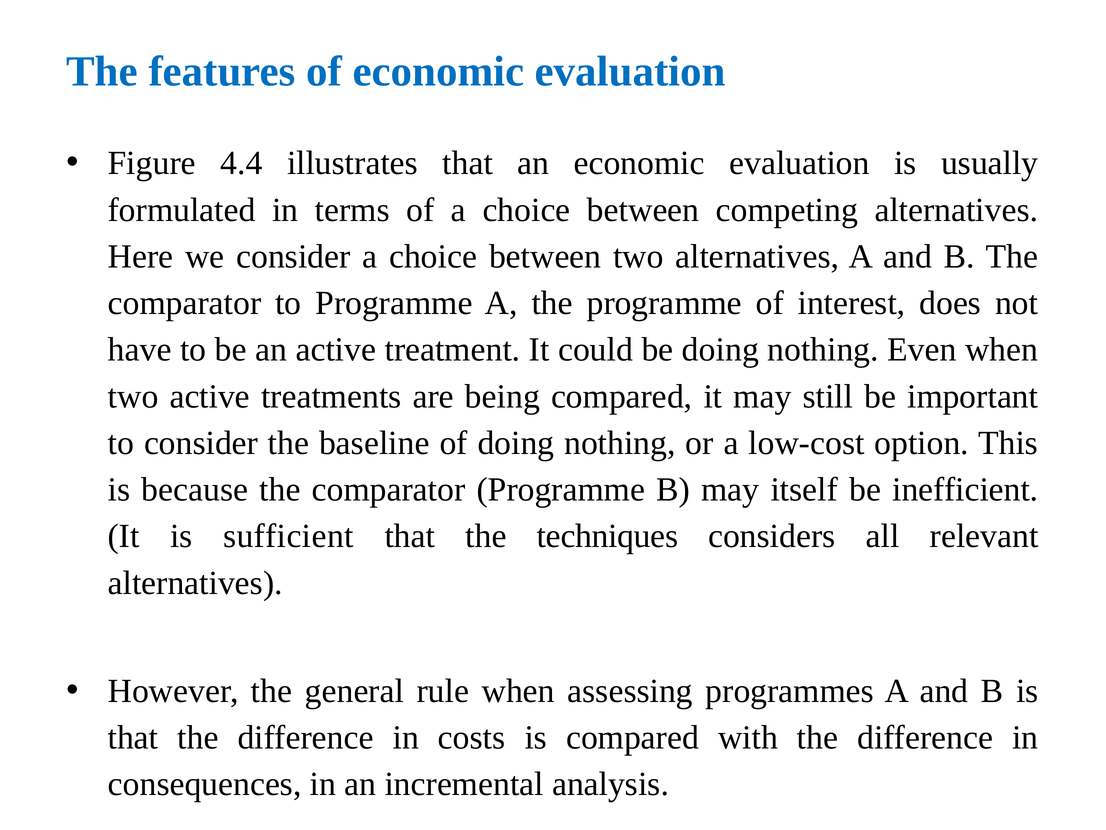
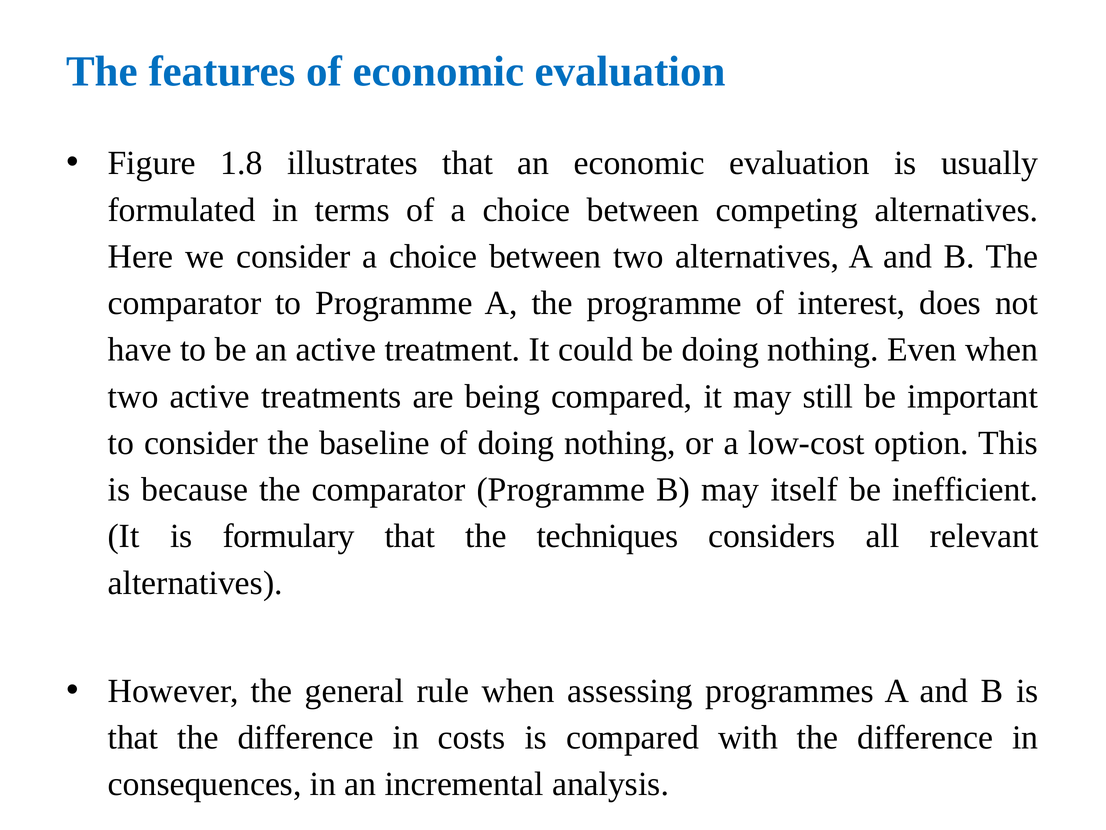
4.4: 4.4 -> 1.8 (241, 163)
sufficient: sufficient -> formulary (289, 536)
